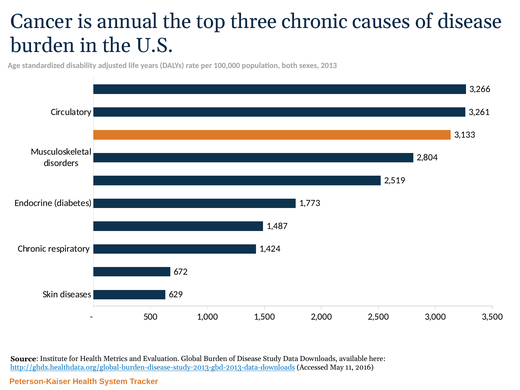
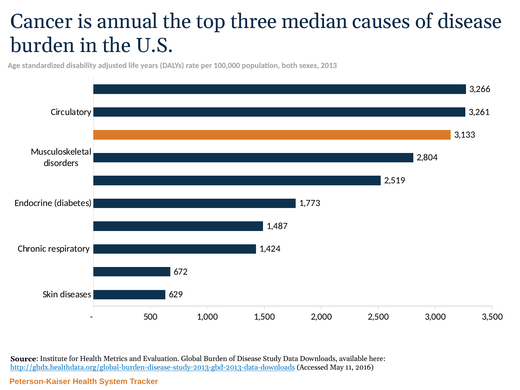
three chronic: chronic -> median (315, 21)
